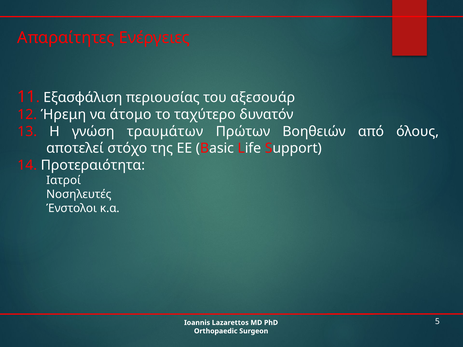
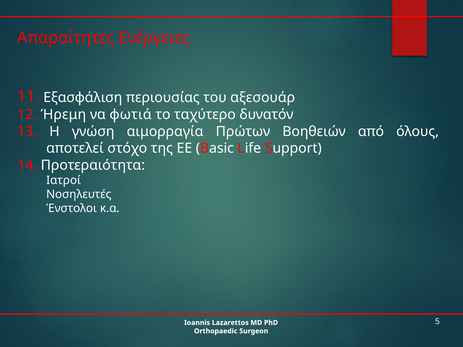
άτομο: άτομο -> φωτιά (131, 115)
τραυμάτων: τραυμάτων -> αιμορραγία (165, 132)
